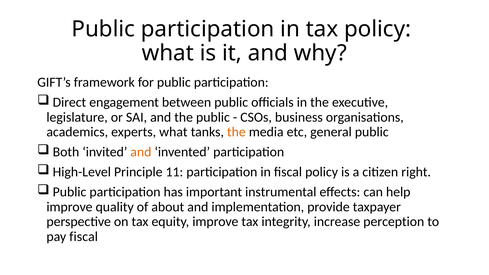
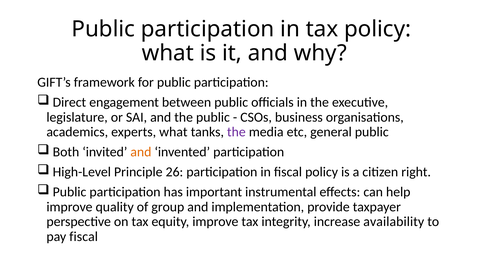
the colour: orange -> purple (236, 132)
11: 11 -> 26 (174, 172)
about: about -> group (168, 207)
perception: perception -> availability (394, 222)
